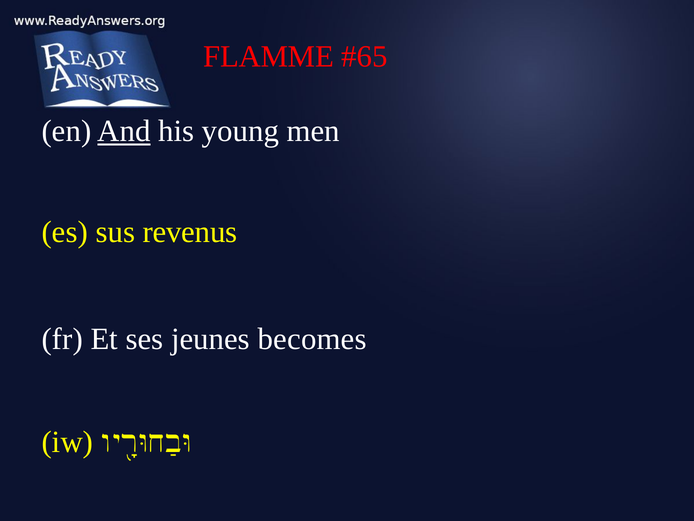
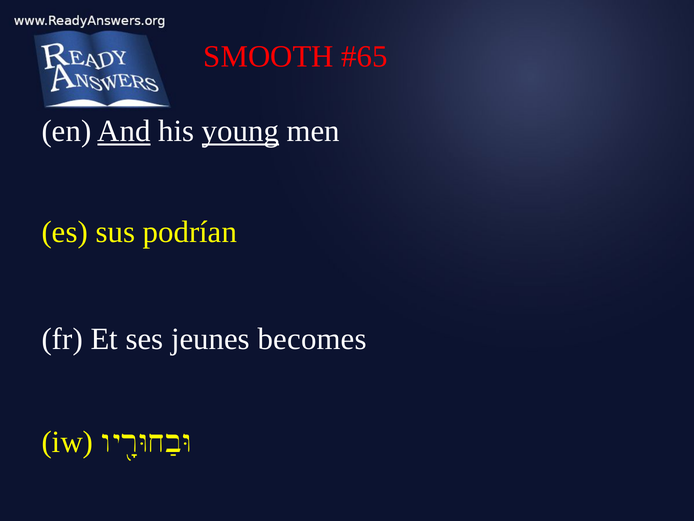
FLAMME: FLAMME -> SMOOTH (269, 56)
young underline: none -> present (240, 131)
revenus: revenus -> podrían (190, 232)
